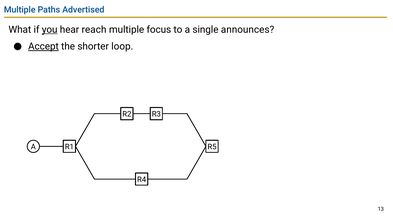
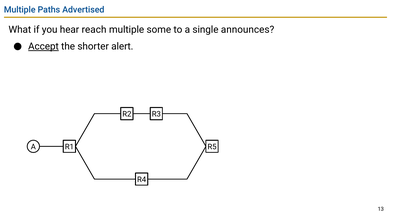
you underline: present -> none (50, 30)
focus: focus -> some (159, 30)
loop: loop -> alert (122, 46)
